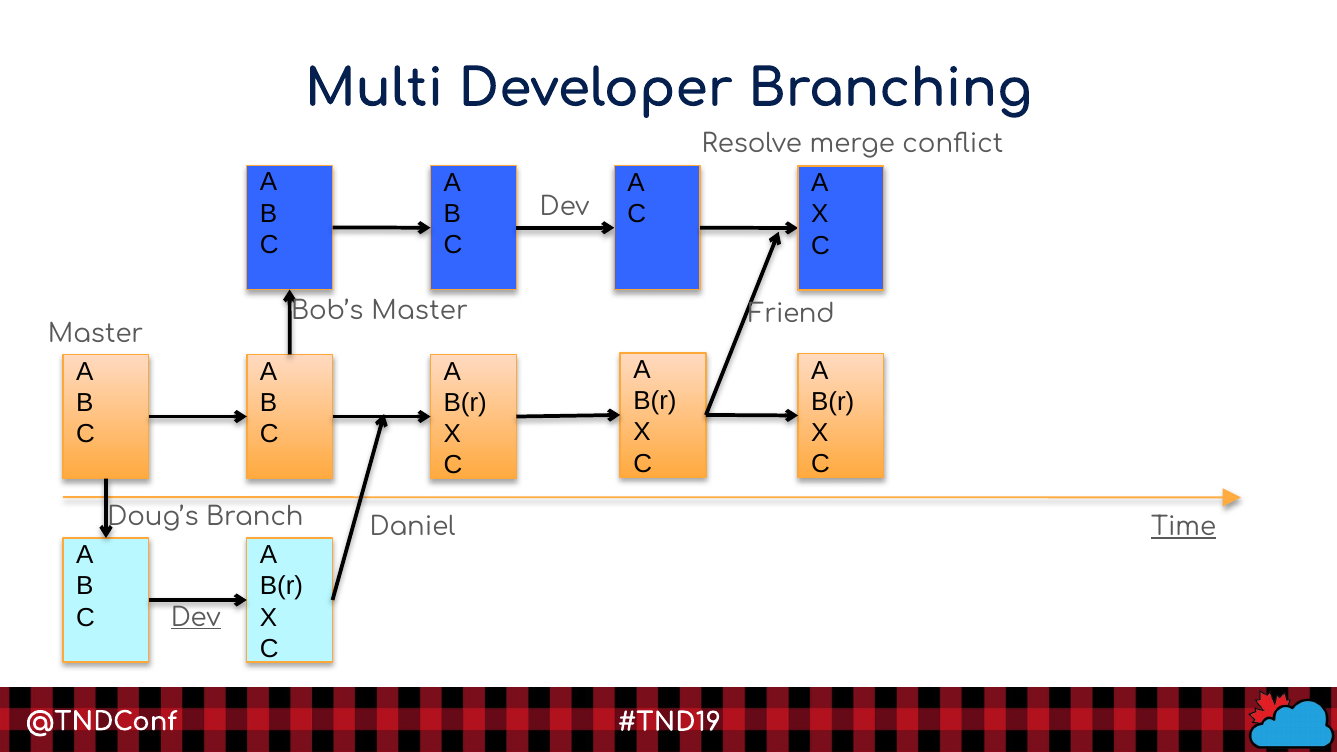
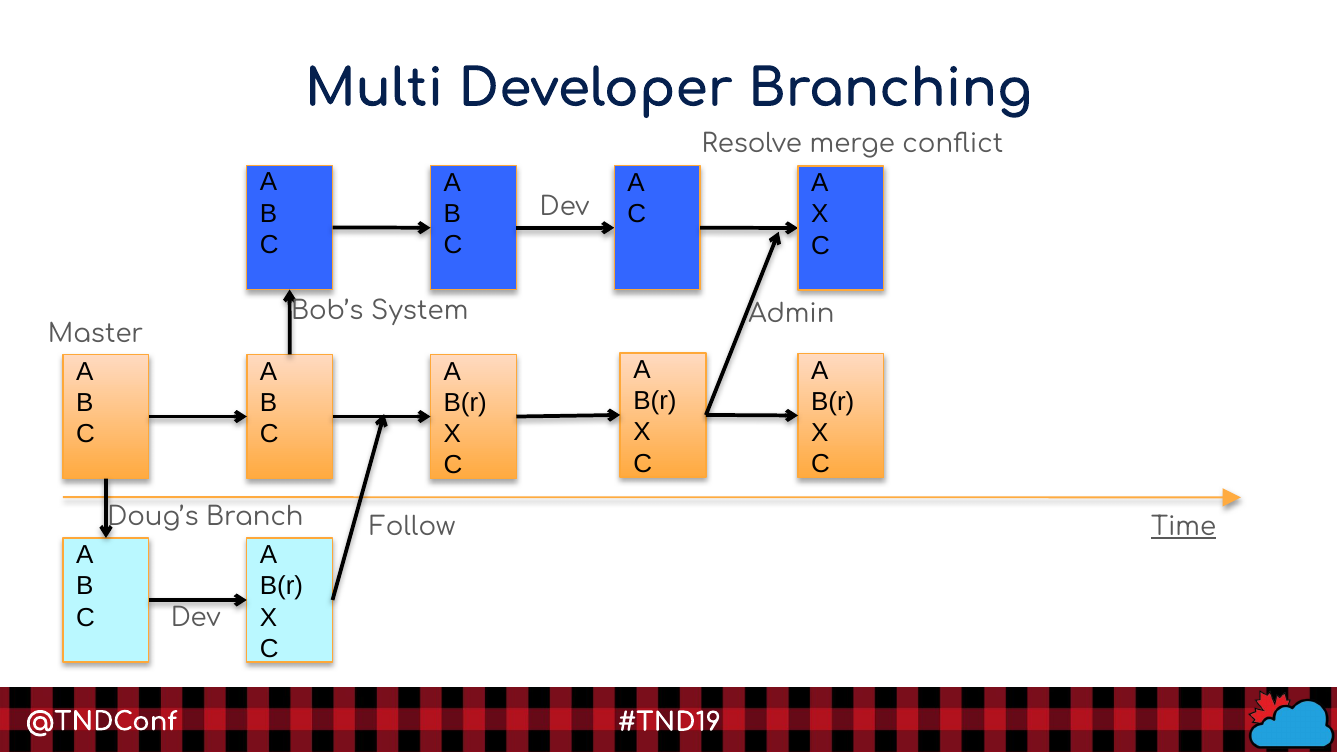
Bob’s Master: Master -> System (420, 310)
Friend: Friend -> Admin (791, 314)
Daniel: Daniel -> Follow (413, 527)
Dev underline: present -> none (196, 618)
